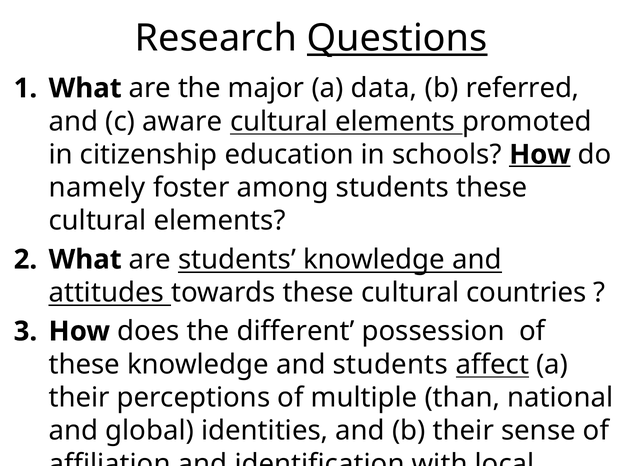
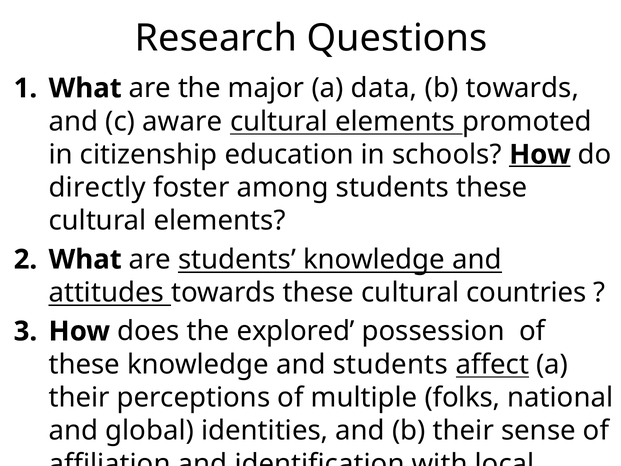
Questions underline: present -> none (397, 38)
b referred: referred -> towards (522, 88)
namely: namely -> directly (97, 188)
different: different -> explored (296, 331)
than: than -> folks (462, 397)
